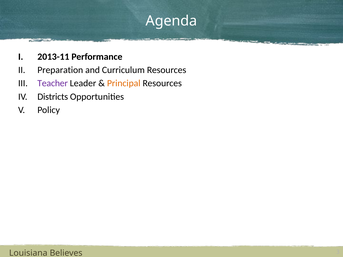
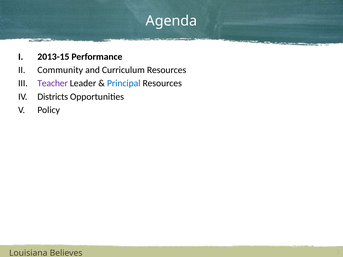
2013-11: 2013-11 -> 2013-15 (53, 57)
Preparation: Preparation -> Community (60, 70)
Principal colour: orange -> blue (124, 83)
